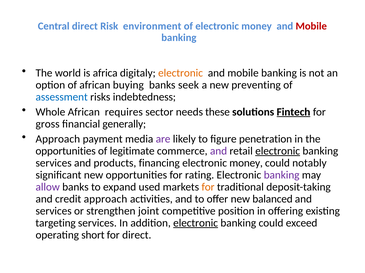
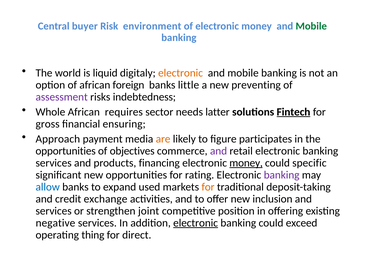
Central direct: direct -> buyer (85, 26)
Mobile colour: red -> green (311, 26)
africa: africa -> liquid (105, 73)
buying: buying -> foreign (128, 85)
seek: seek -> little (189, 85)
assessment colour: blue -> purple (62, 97)
these: these -> latter (218, 112)
generally: generally -> ensuring (124, 124)
are colour: purple -> orange (163, 139)
penetration: penetration -> participates (266, 139)
legitimate: legitimate -> objectives (132, 151)
electronic underline: present -> none (278, 151)
money underline: none -> present (246, 163)
notably: notably -> specific (309, 163)
allow colour: purple -> blue (48, 187)
credit approach: approach -> exchange (106, 199)
balanced: balanced -> inclusion (272, 199)
targeting: targeting -> negative (55, 224)
short: short -> thing (93, 236)
